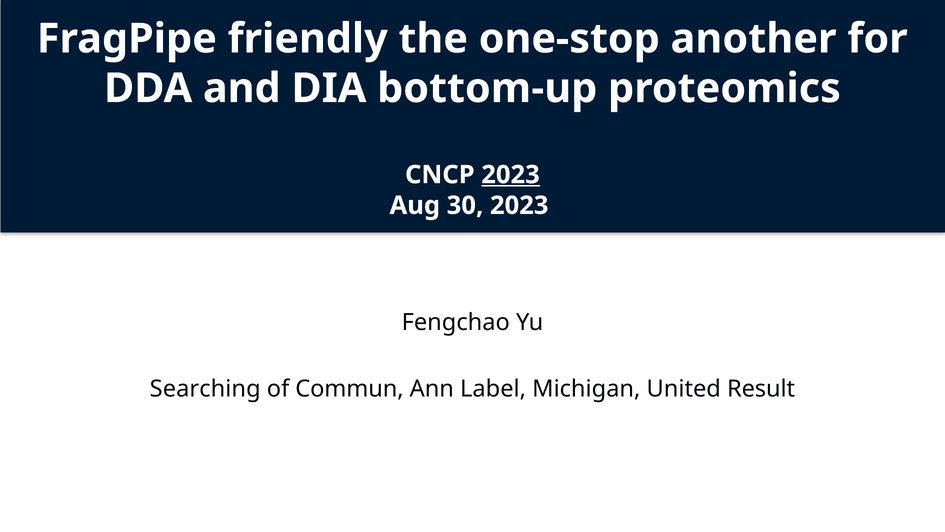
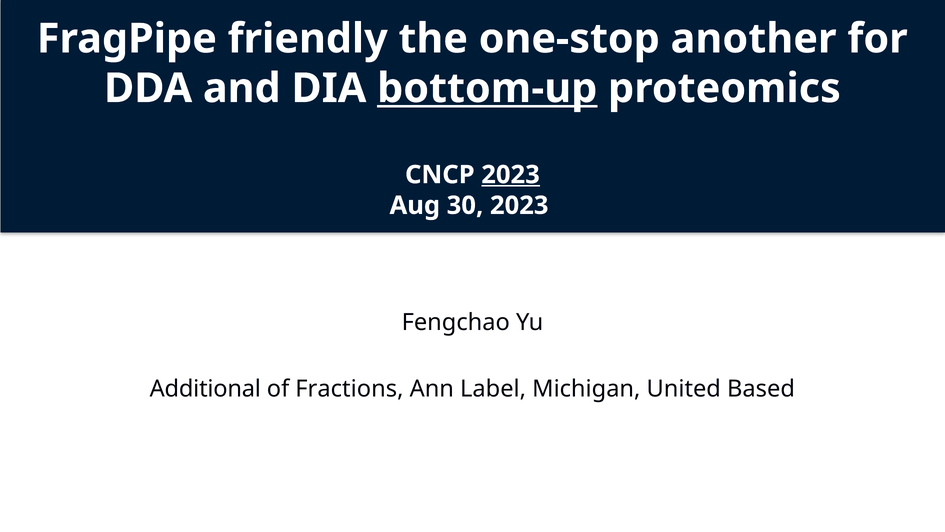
bottom-up underline: none -> present (487, 88)
Searching: Searching -> Additional (205, 388)
Commun: Commun -> Fractions (349, 388)
Result: Result -> Based (761, 388)
